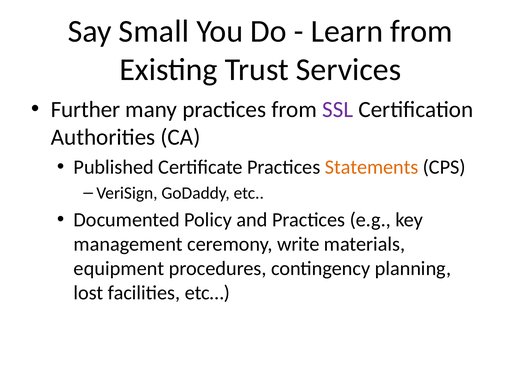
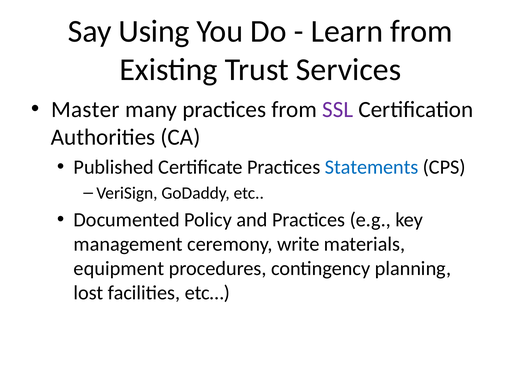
Small: Small -> Using (154, 31)
Further: Further -> Master (85, 109)
Statements colour: orange -> blue (372, 167)
